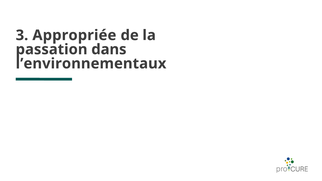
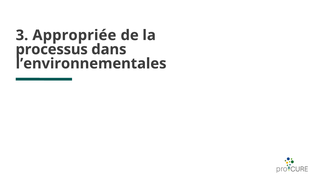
passation: passation -> processus (52, 49)
l’environnementaux: l’environnementaux -> l’environnementales (91, 64)
